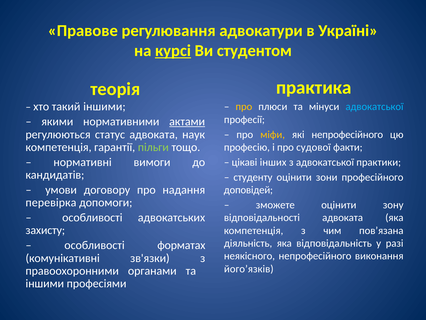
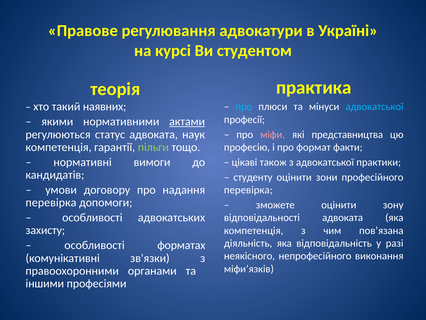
курсі underline: present -> none (173, 51)
про colour: yellow -> light blue (244, 107)
такий іншими: іншими -> наявних (105, 107)
міфи colour: yellow -> pink (273, 134)
які непрофесійного: непрофесійного -> представництва (347, 134)
судової: судової -> формат (314, 147)
інших: інших -> також (273, 162)
доповідей: доповідей -> перевірка (248, 190)
його’язків: його’язків -> міфи’язків (249, 269)
